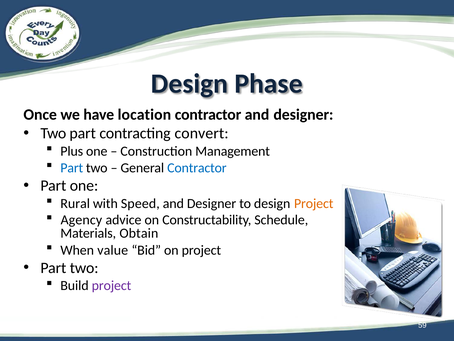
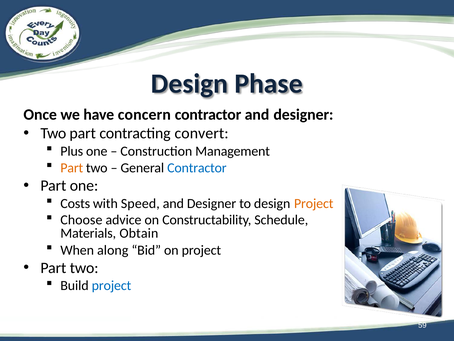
location: location -> concern (144, 114)
Part colour: blue -> orange (72, 168)
Rural: Rural -> Costs (75, 203)
Agency: Agency -> Choose (81, 220)
value: value -> along (113, 250)
project colour: purple -> blue (111, 285)
